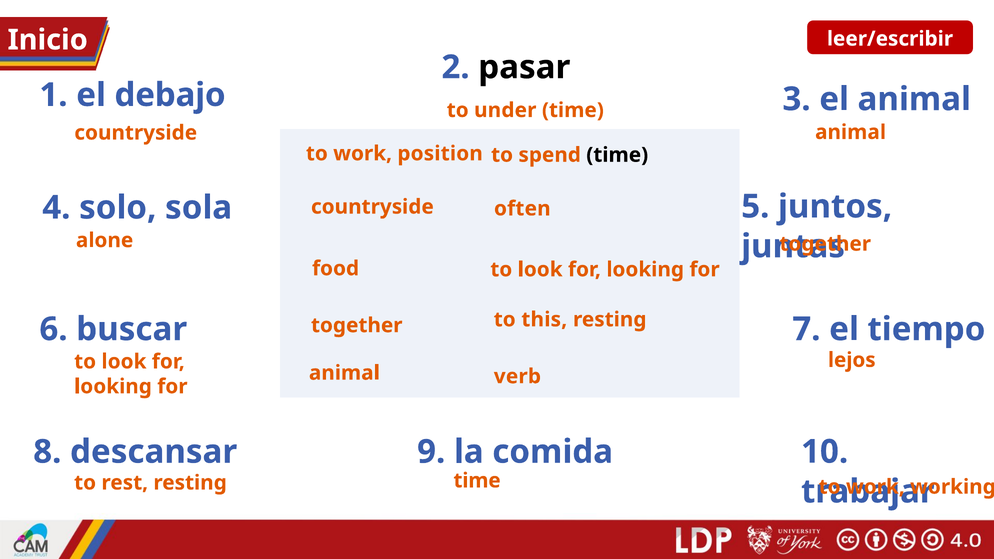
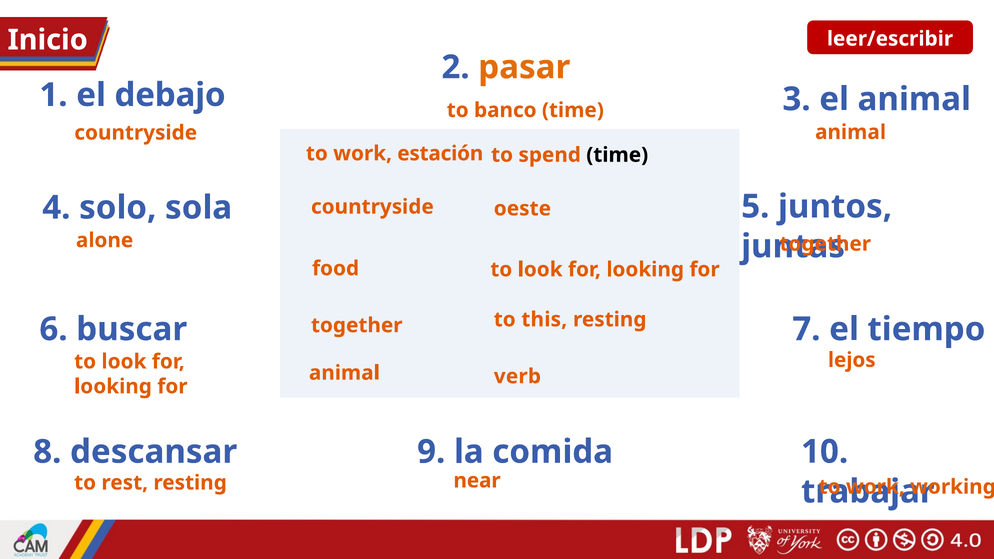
pasar colour: black -> orange (524, 67)
under: under -> banco (505, 110)
position: position -> estación (440, 154)
often: often -> oeste (522, 209)
resting time: time -> near (477, 481)
